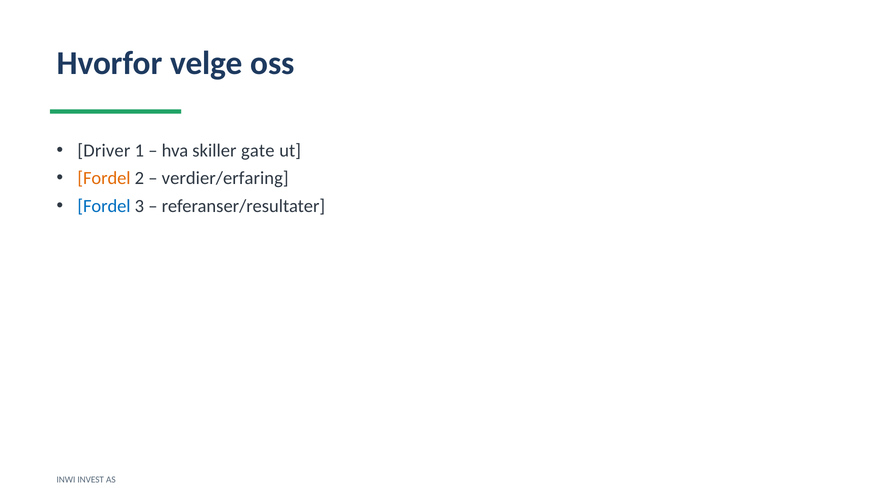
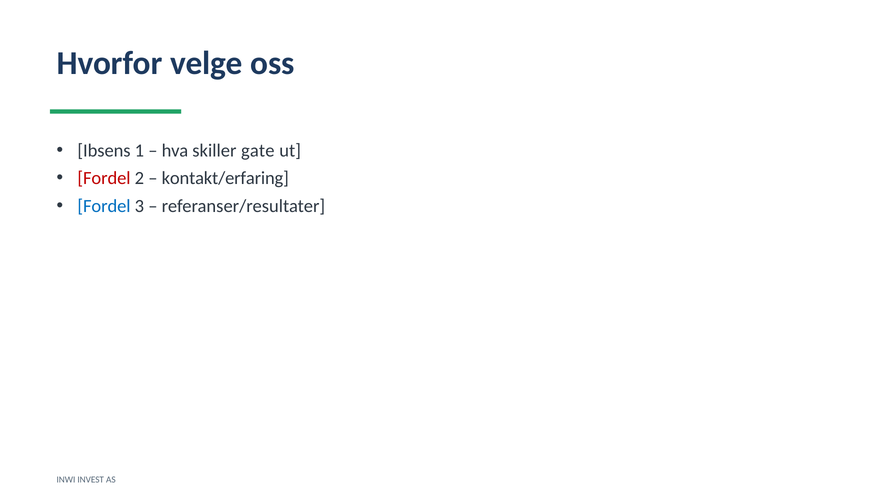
Driver: Driver -> Ibsens (104, 151)
Fordel colour: orange -> red (104, 178)
verdier/erfaring: verdier/erfaring -> kontakt/erfaring (225, 178)
